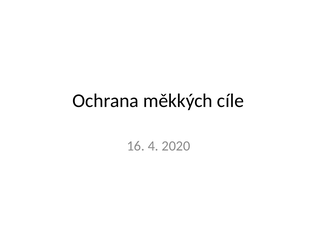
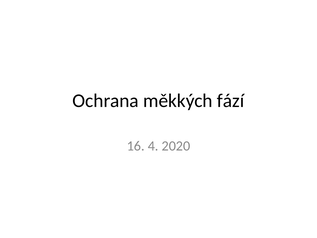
cíle: cíle -> fází (231, 101)
